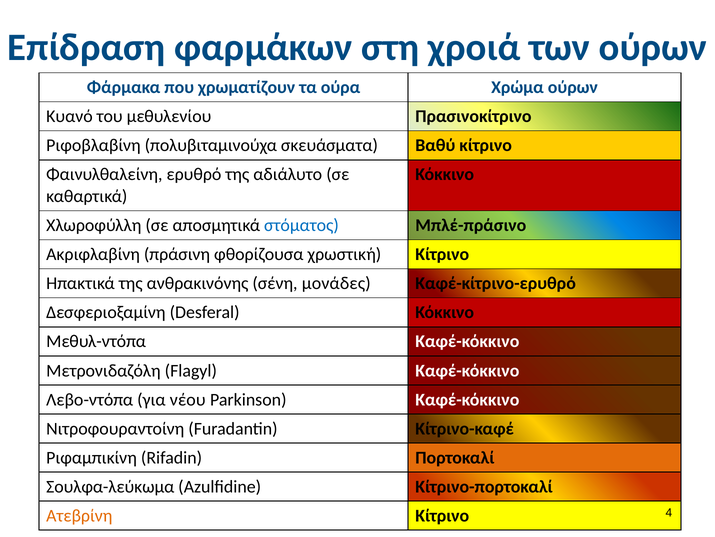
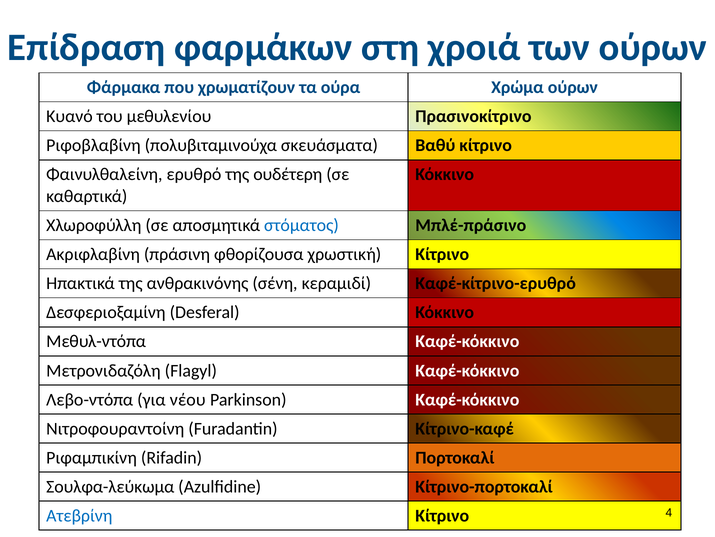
αδιάλυτο: αδιάλυτο -> ουδέτερη (288, 174)
μονάδες: μονάδες -> κεραμιδί (336, 283)
Ατεβρίνη colour: orange -> blue (79, 515)
